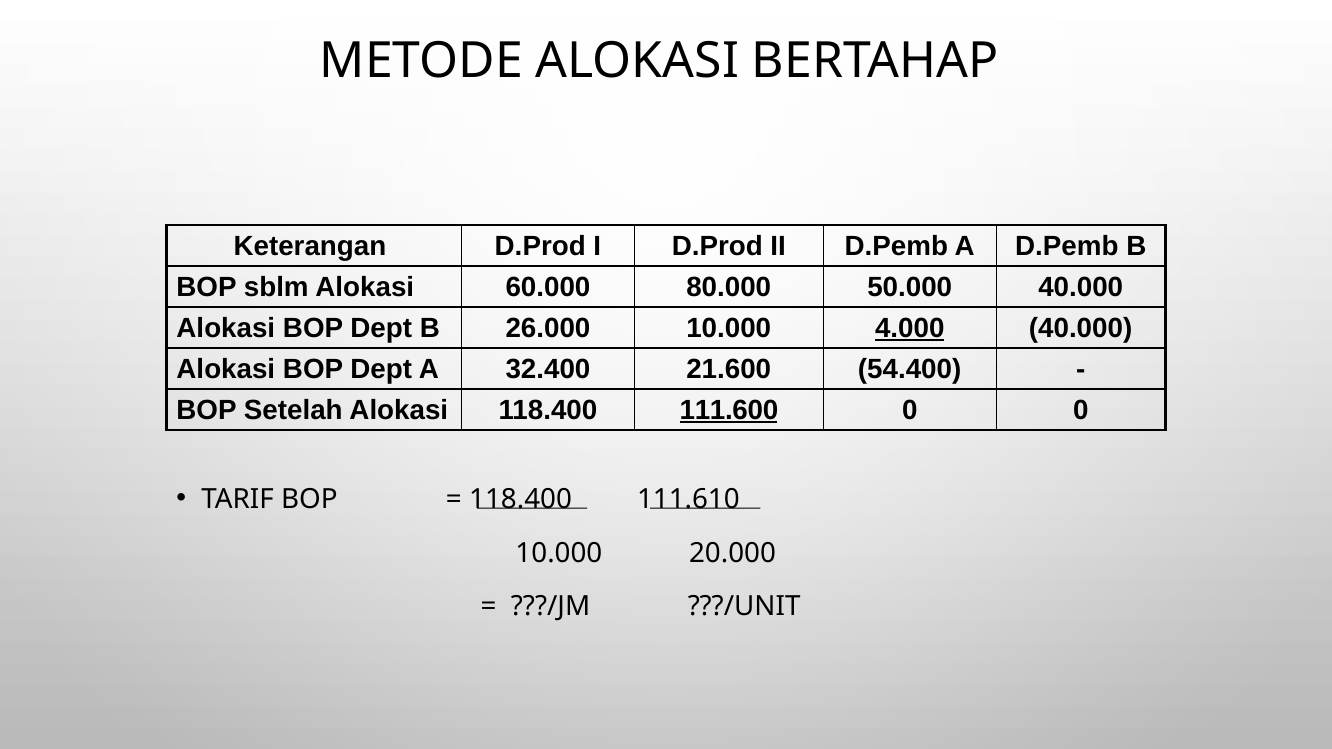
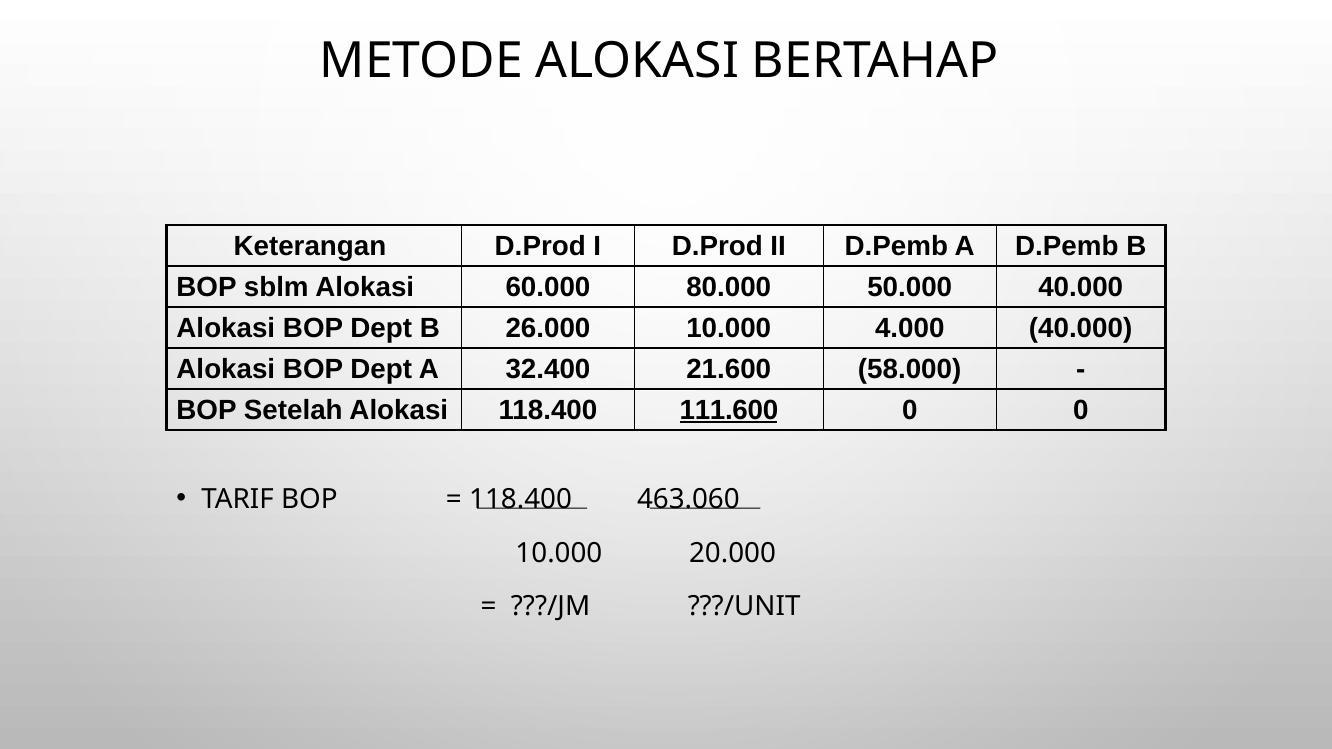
4.000 underline: present -> none (910, 328)
54.400: 54.400 -> 58.000 (910, 369)
111.610: 111.610 -> 463.060 (688, 499)
